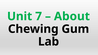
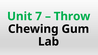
About: About -> Throw (72, 16)
